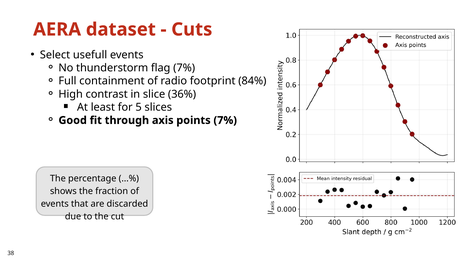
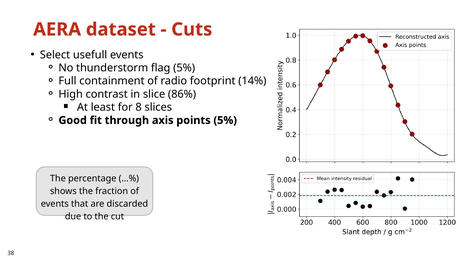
flag 7%: 7% -> 5% (184, 68)
84%: 84% -> 14% (252, 81)
36%: 36% -> 86% (182, 94)
5: 5 -> 8 (139, 107)
points 7%: 7% -> 5% (225, 120)
